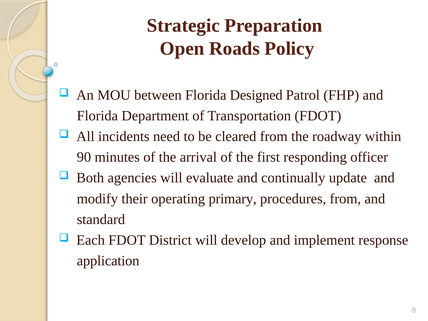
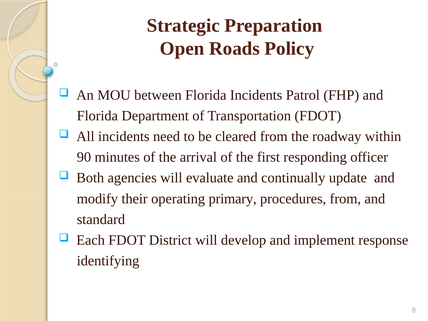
Florida Designed: Designed -> Incidents (256, 95)
application: application -> identifying (108, 261)
